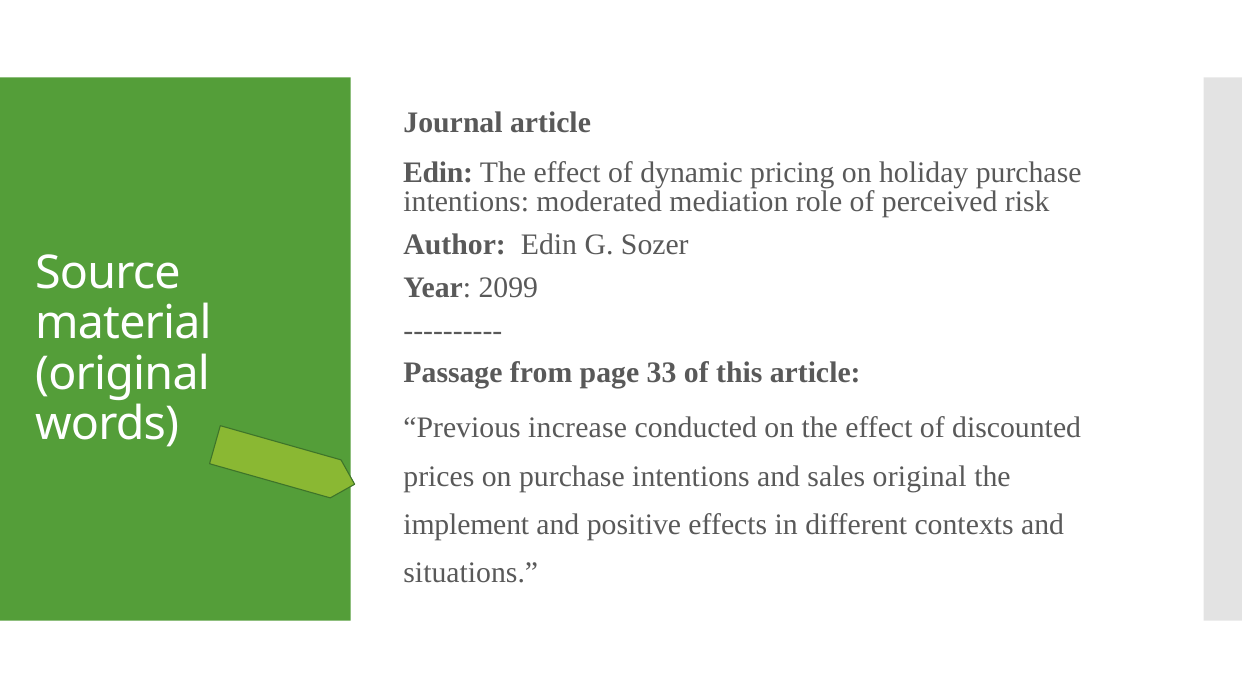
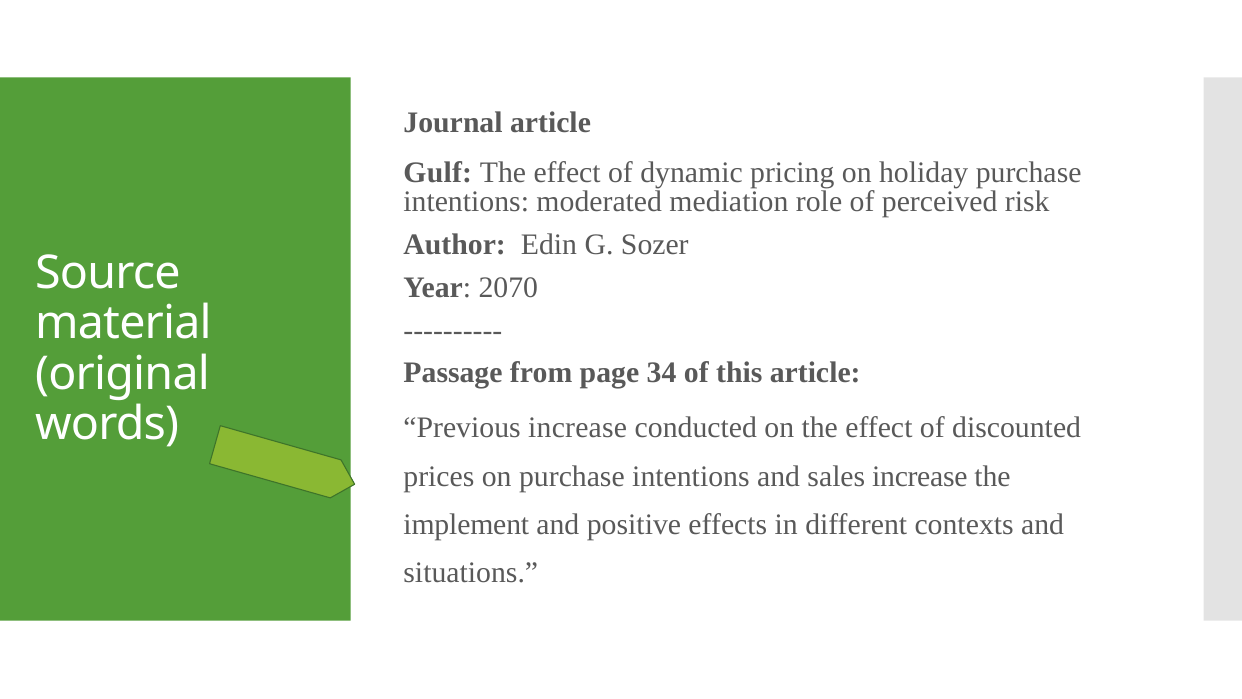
Edin: Edin -> Gulf (438, 173)
2099: 2099 -> 2070 (508, 287)
33: 33 -> 34 (662, 373)
sales original: original -> increase (920, 476)
